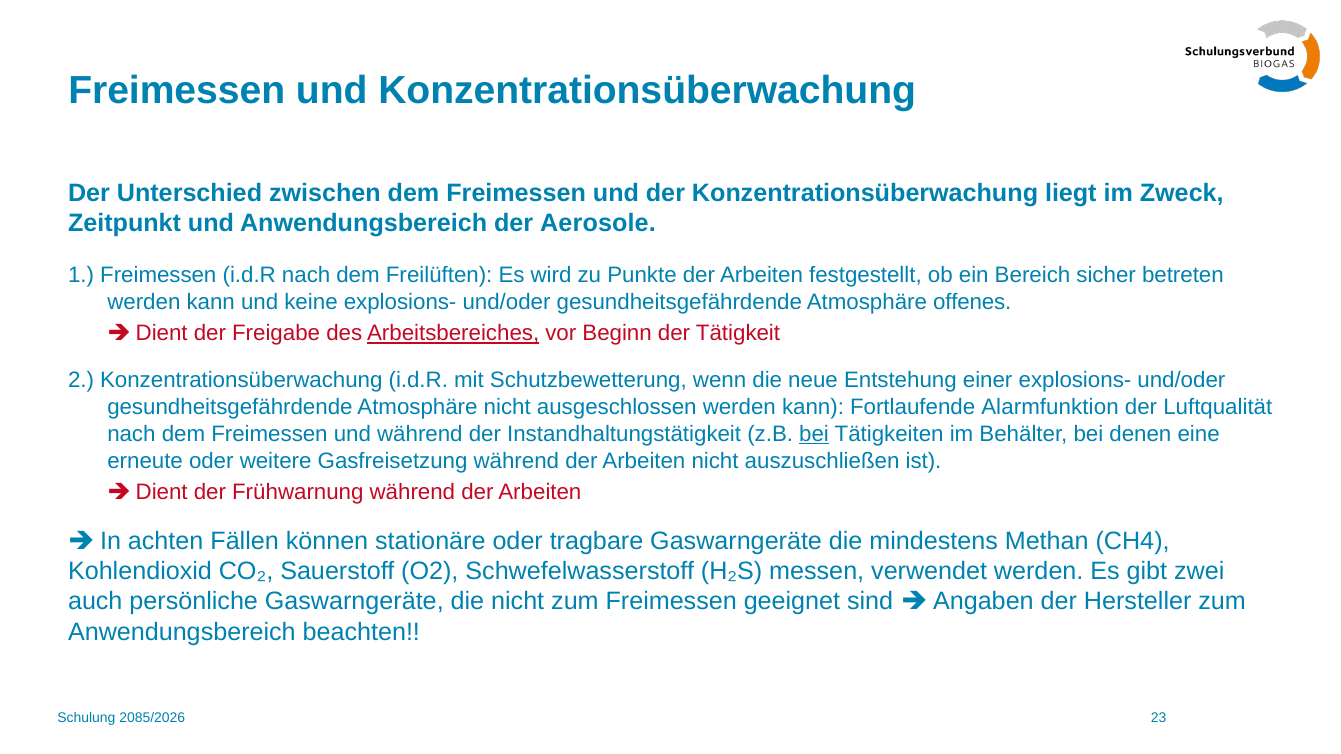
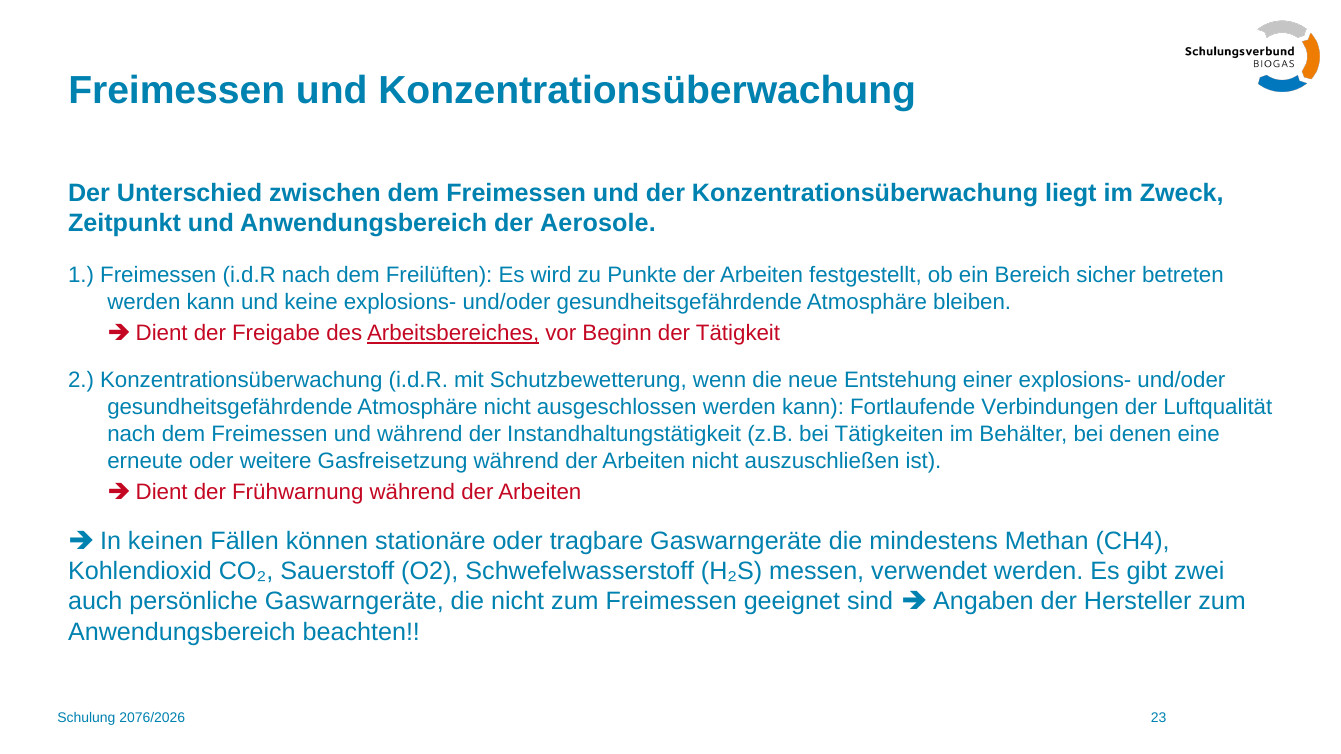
offenes: offenes -> bleiben (972, 302)
Alarmfunktion: Alarmfunktion -> Verbindungen (1050, 407)
bei underline: present -> none (814, 434)
achten: achten -> keinen (166, 542)
2085/2026: 2085/2026 -> 2076/2026 (152, 718)
